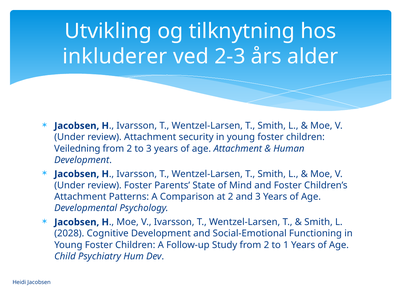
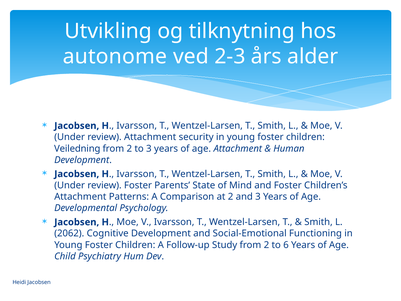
inkluderer: inkluderer -> autonome (115, 56)
2028: 2028 -> 2062 (69, 233)
1: 1 -> 6 (286, 245)
